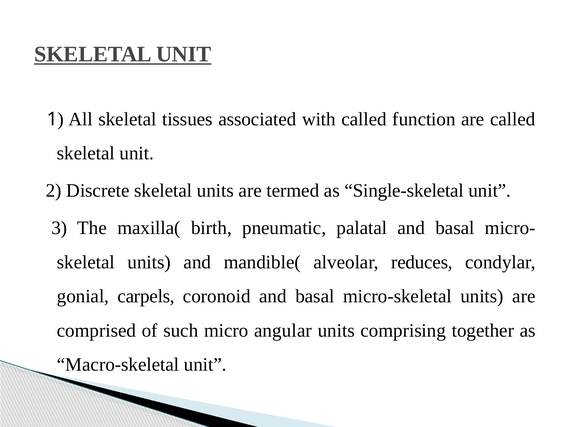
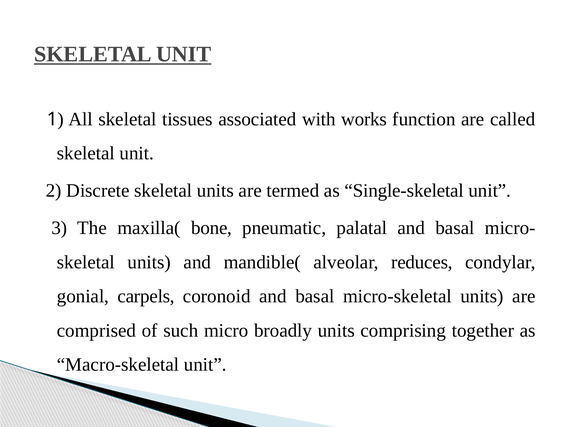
with called: called -> works (364, 119)
birth: birth -> bone (212, 228)
angular: angular -> broadly (283, 331)
